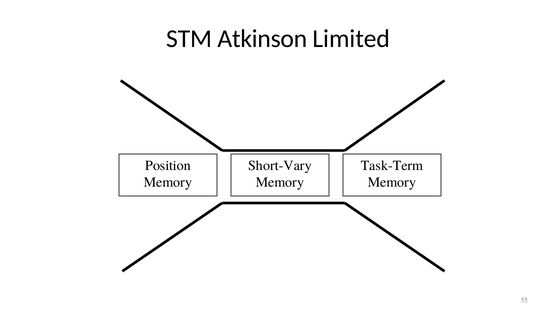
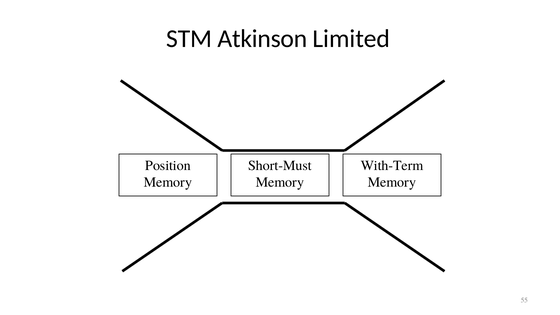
Short-Vary: Short-Vary -> Short-Must (280, 165)
Task-Term: Task-Term -> With-Term (392, 165)
